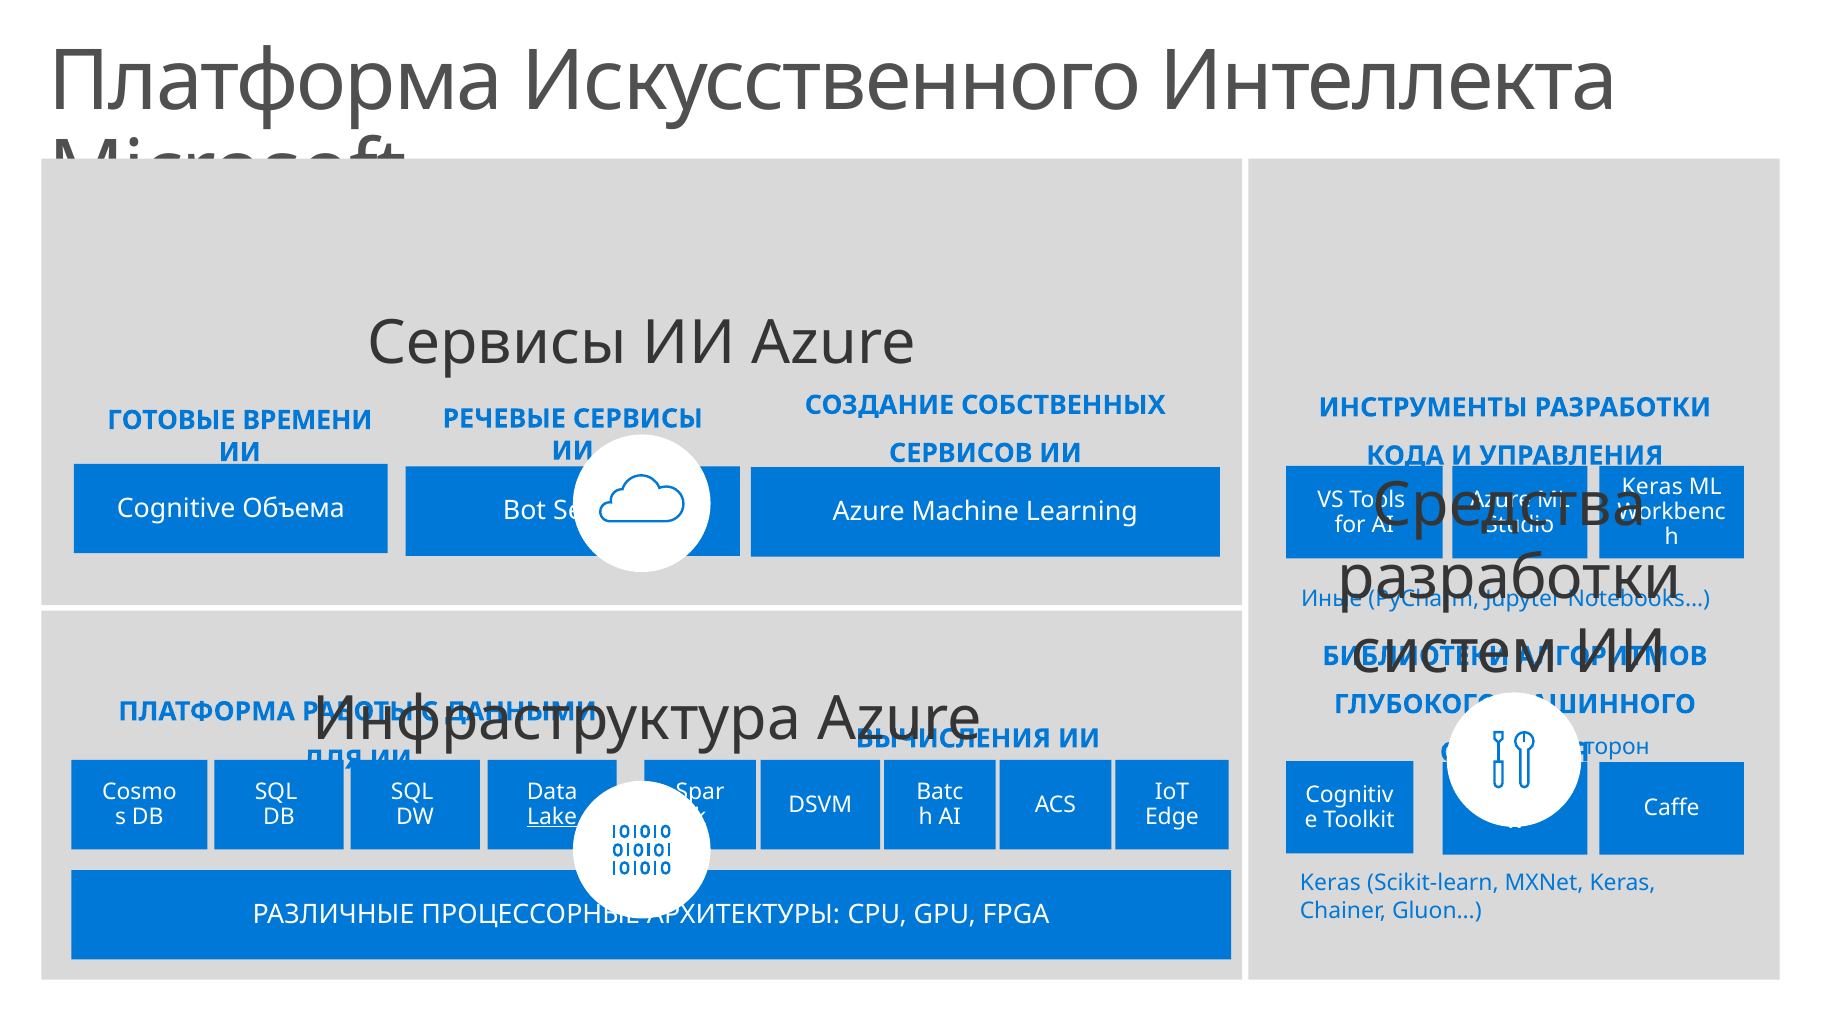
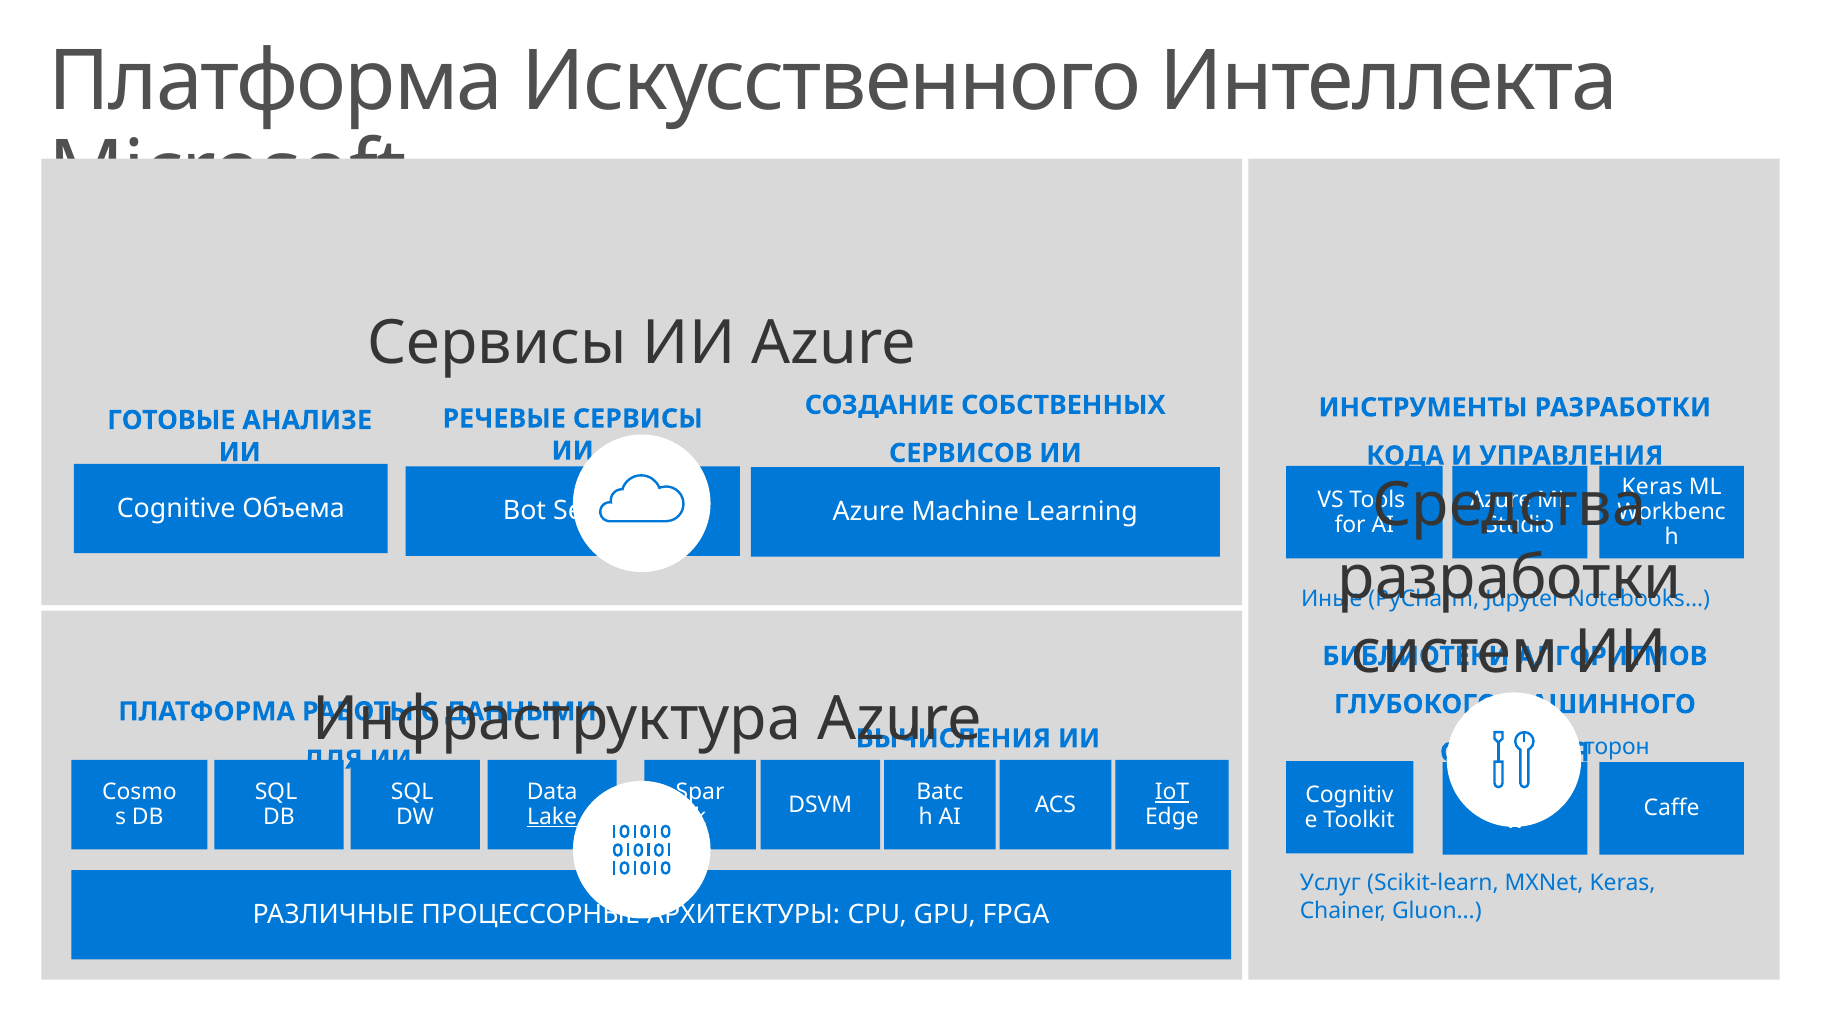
ВРЕМЕНИ: ВРЕМЕНИ -> АНАЛИЗЕ (307, 420)
IoT underline: none -> present (1172, 792)
Keras: Keras -> Услуг (1330, 884)
